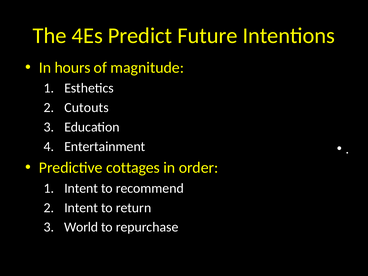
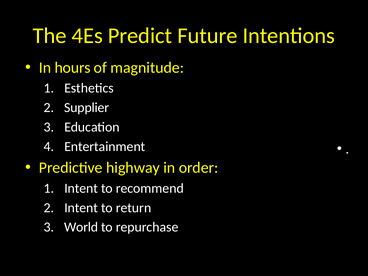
Cutouts: Cutouts -> Supplier (87, 108)
cottages: cottages -> highway (133, 168)
